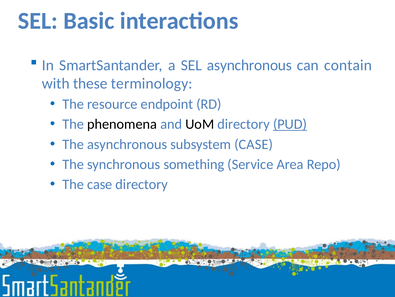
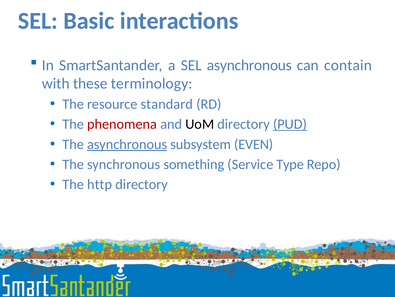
endpoint: endpoint -> standard (167, 104)
phenomena colour: black -> red (122, 124)
asynchronous underline: none -> present (127, 144)
subsystem CASE: CASE -> EVEN (254, 144)
Area: Area -> Type (290, 164)
The case: case -> http (100, 184)
